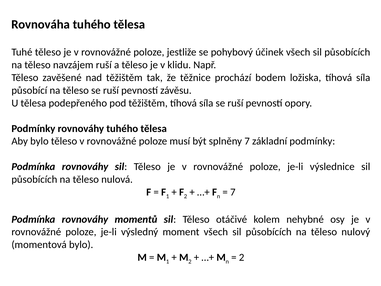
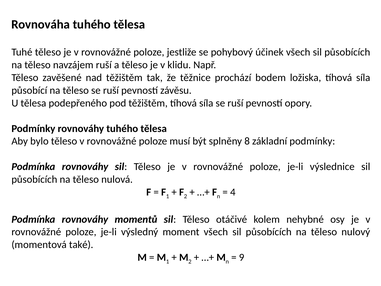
splněny 7: 7 -> 8 (247, 141)
7: 7 -> 4 (233, 192)
momentová bylo: bylo -> také (81, 245)
2: 2 -> 9 (242, 257)
